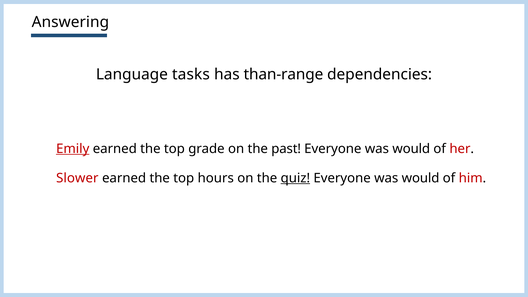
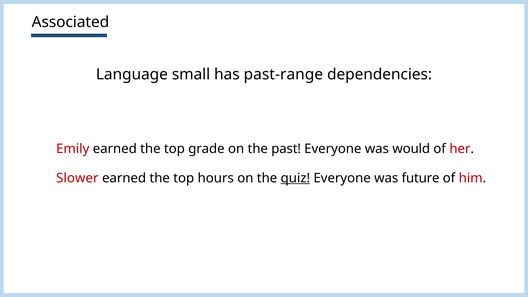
Answering: Answering -> Associated (70, 22)
tasks: tasks -> small (191, 75)
than-range: than-range -> past-range (283, 75)
Emily underline: present -> none (73, 149)
would: would -> future (421, 178)
